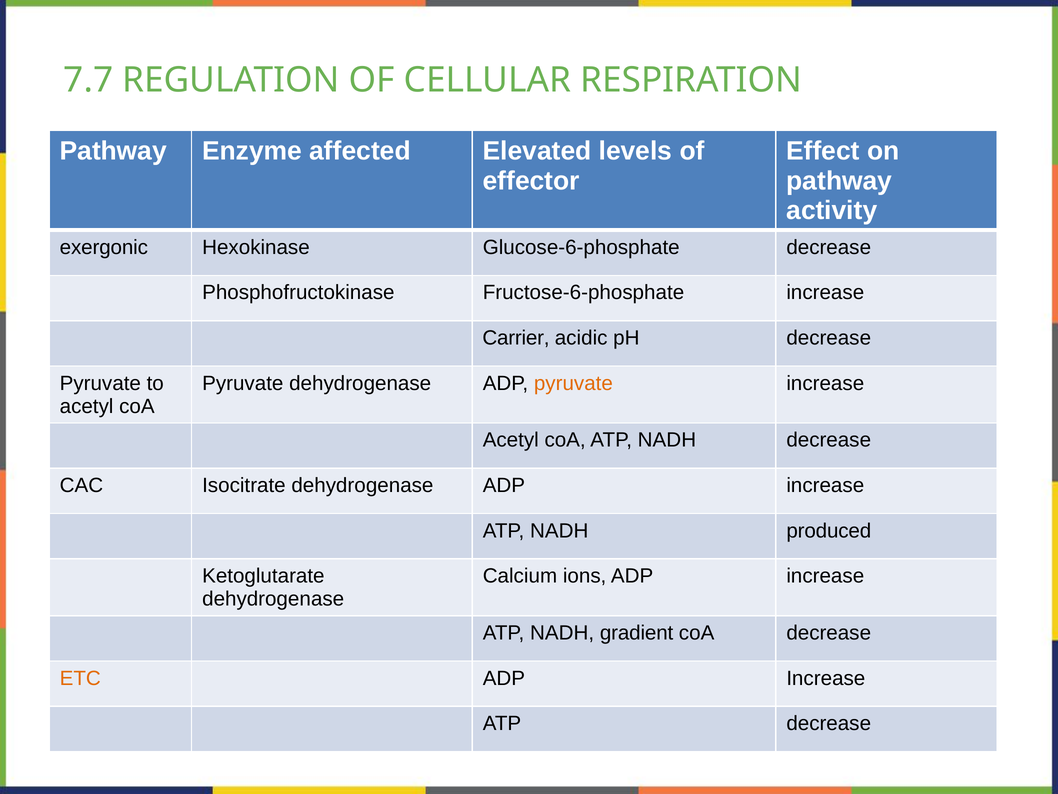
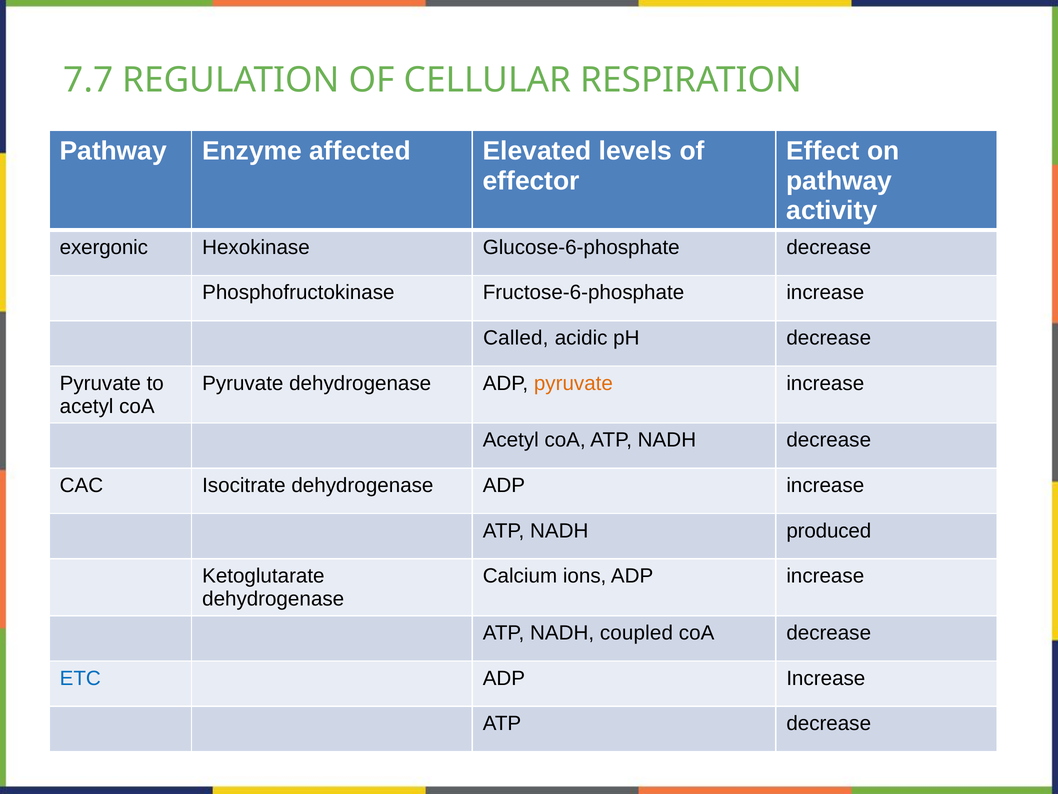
Carrier: Carrier -> Called (516, 338)
gradient: gradient -> coupled (636, 633)
ETC colour: orange -> blue (80, 678)
